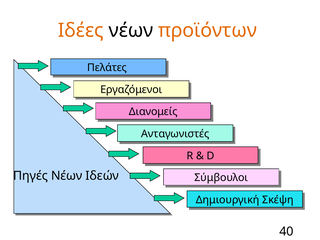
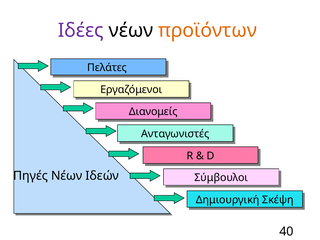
Ιδέες colour: orange -> purple (81, 30)
